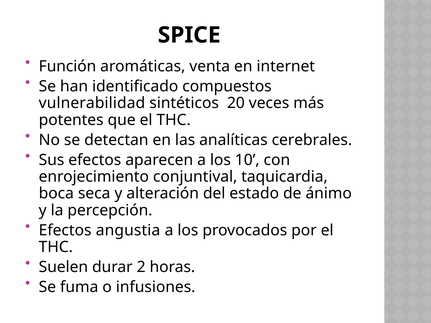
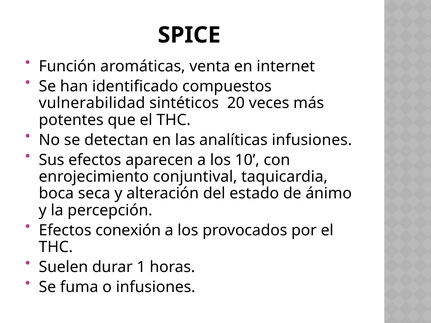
analíticas cerebrales: cerebrales -> infusiones (312, 140)
angustia: angustia -> conexión (128, 231)
2: 2 -> 1 (141, 267)
